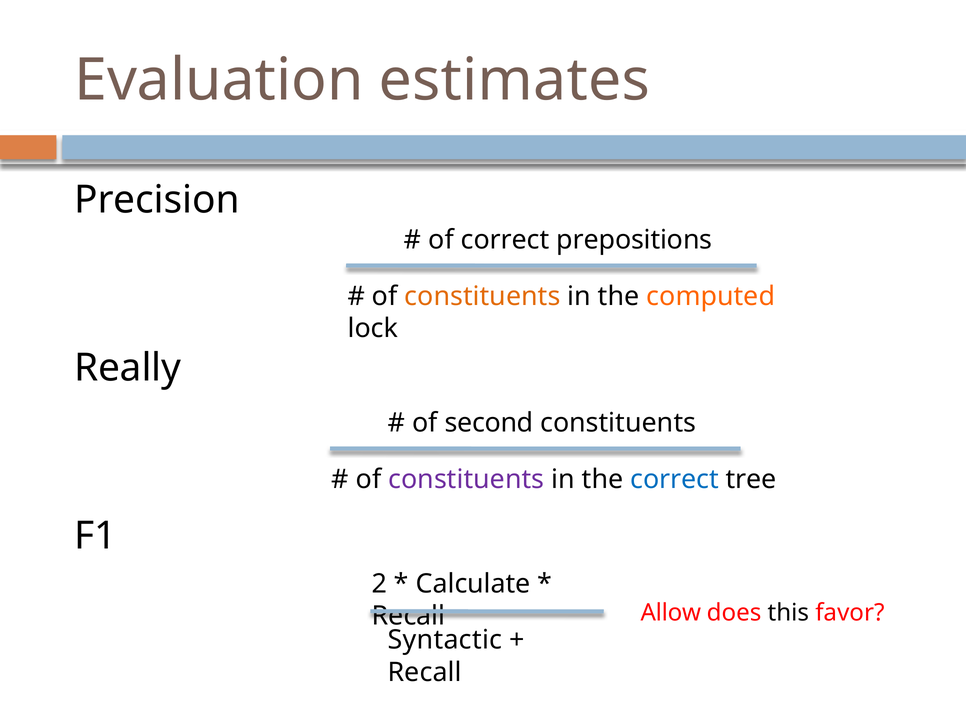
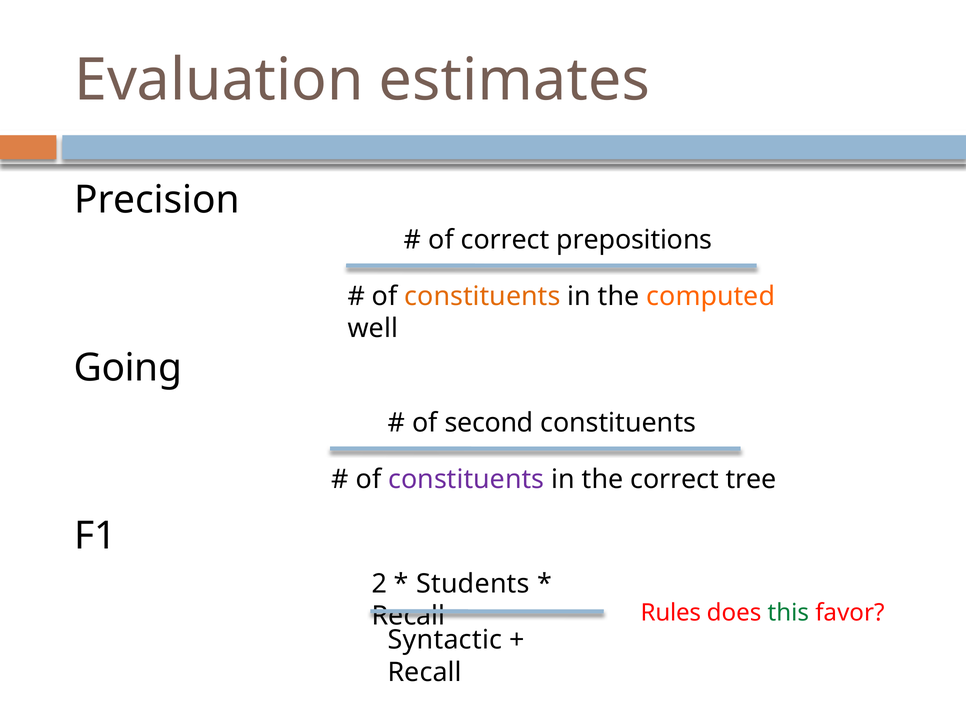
lock: lock -> well (373, 329)
Really: Really -> Going (128, 368)
correct colour: blue -> black (675, 480)
Calculate: Calculate -> Students (473, 584)
Allow: Allow -> Rules (671, 613)
this colour: black -> green (788, 613)
